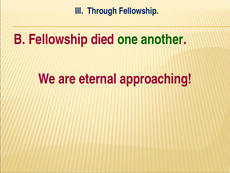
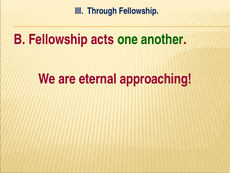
died: died -> acts (102, 39)
